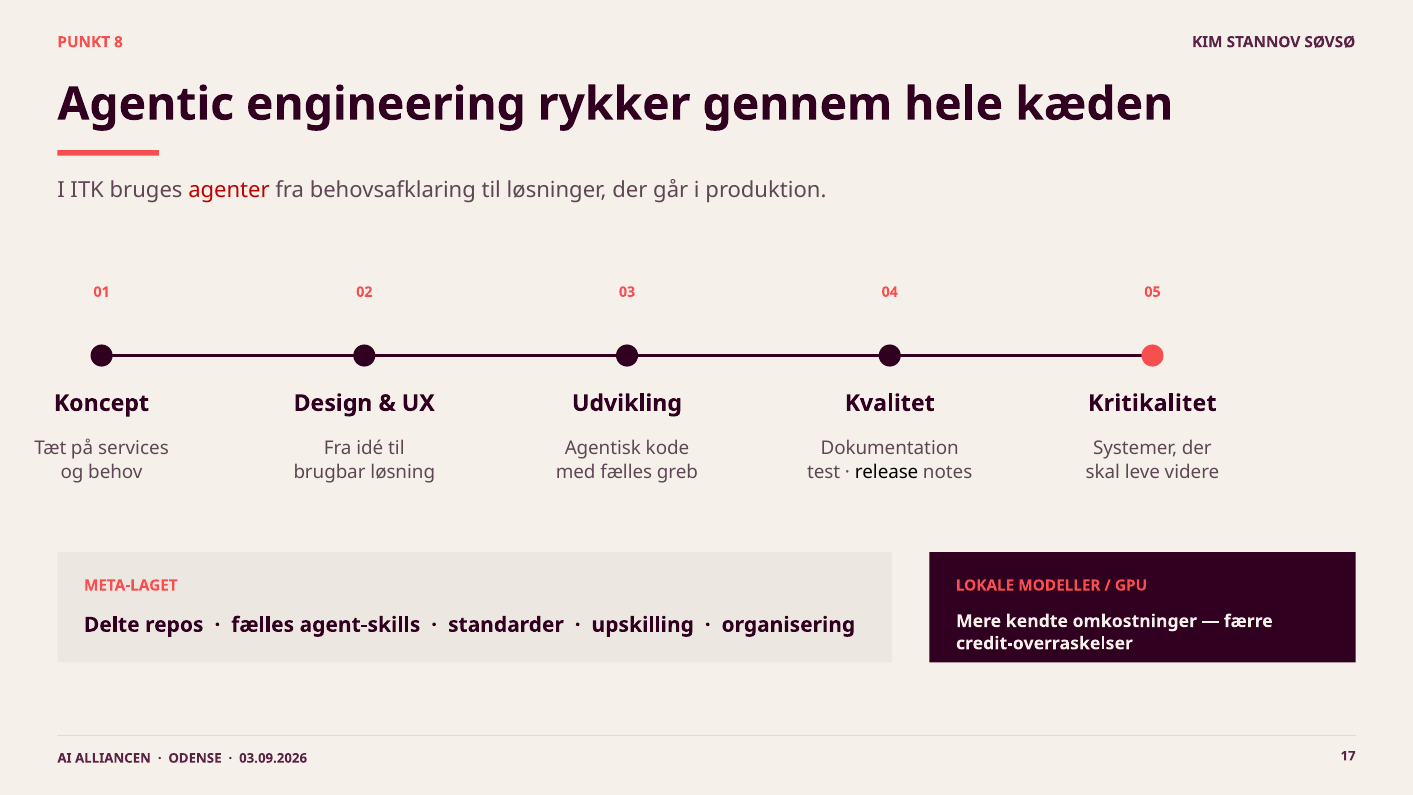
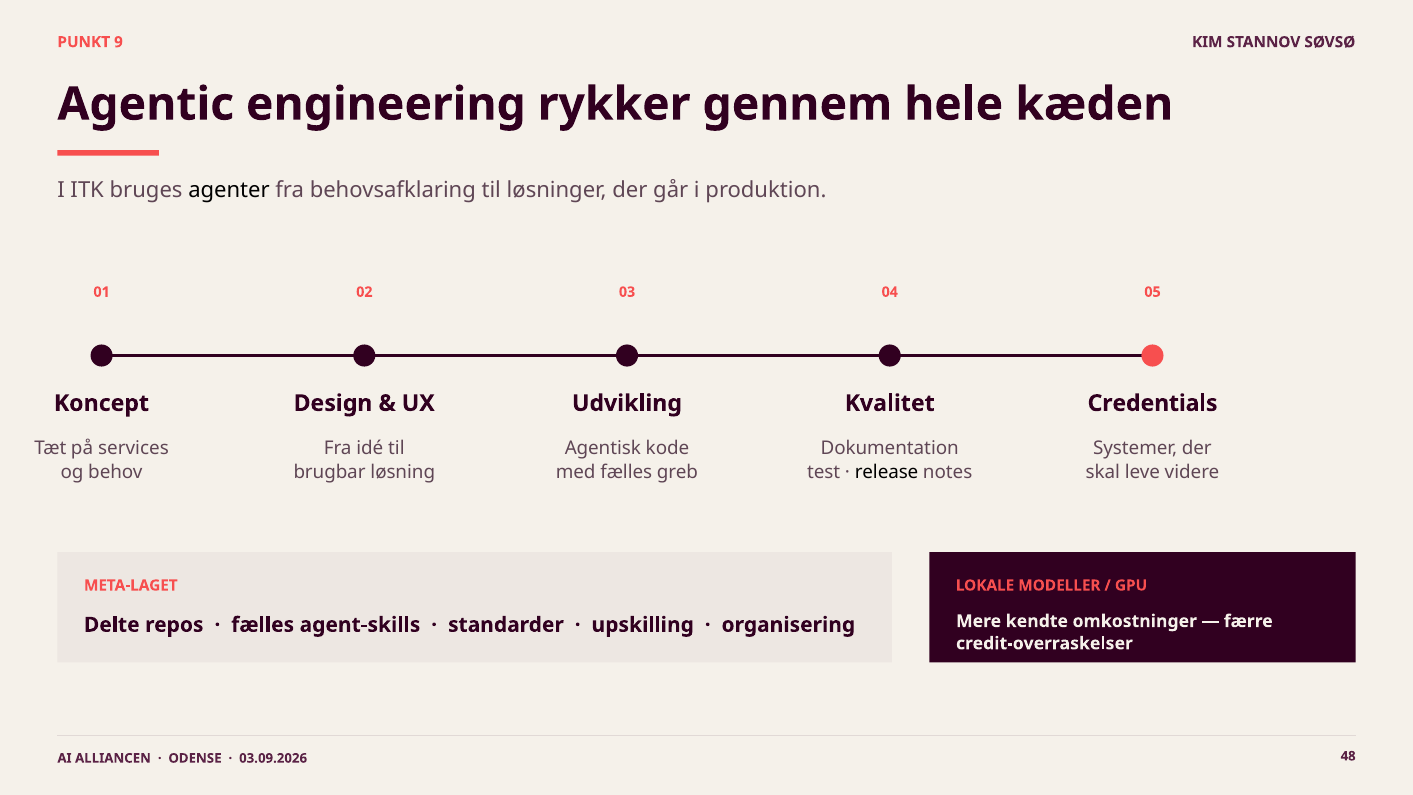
8: 8 -> 9 (118, 42)
agenter colour: red -> black (229, 190)
Kritikalitet: Kritikalitet -> Credentials (1153, 403)
17: 17 -> 48 (1348, 756)
